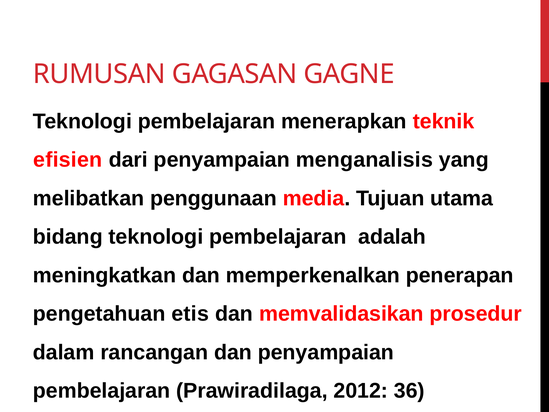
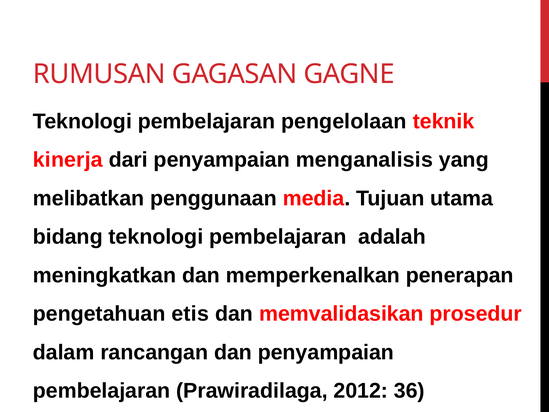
menerapkan: menerapkan -> pengelolaan (344, 121)
efisien: efisien -> kinerja (68, 160)
